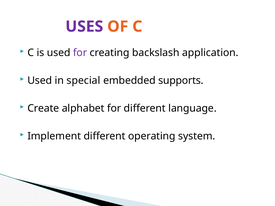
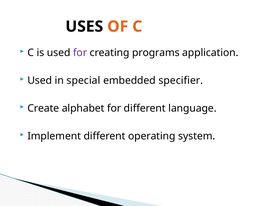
USES colour: purple -> black (84, 27)
backslash: backslash -> programs (156, 53)
supports: supports -> specifier (181, 81)
